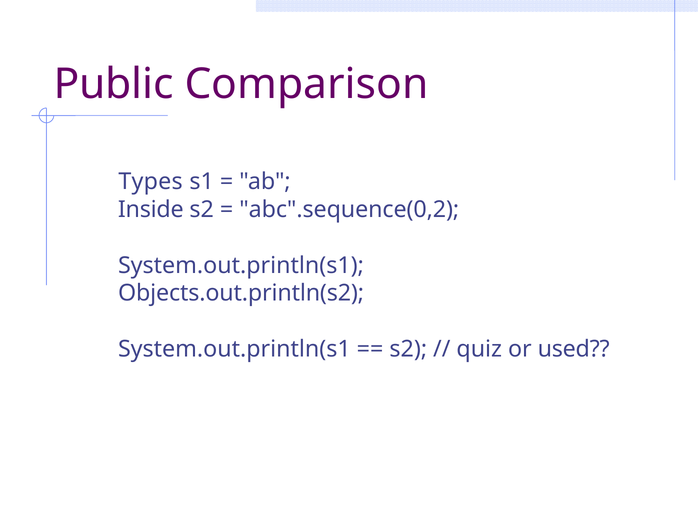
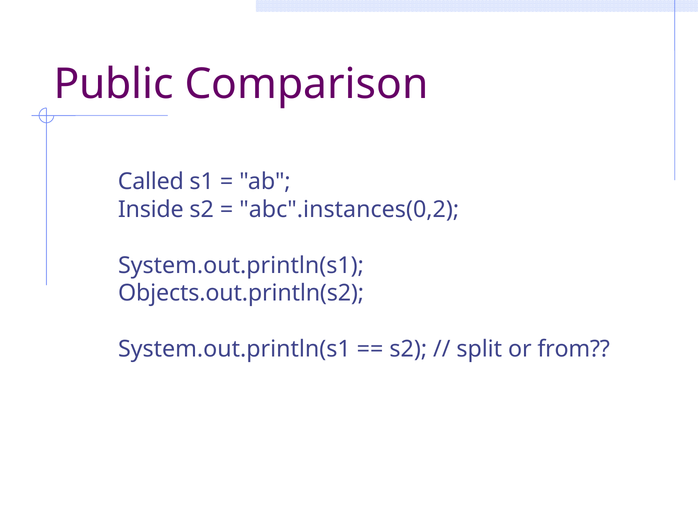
Types: Types -> Called (151, 182)
abc".sequence(0,2: abc".sequence(0,2 -> abc".instances(0,2 (349, 210)
quiz: quiz -> split (479, 349)
used: used -> from (574, 349)
